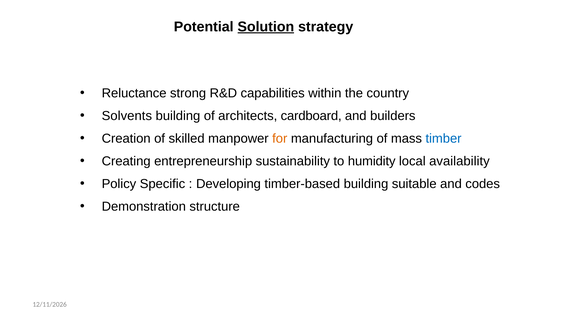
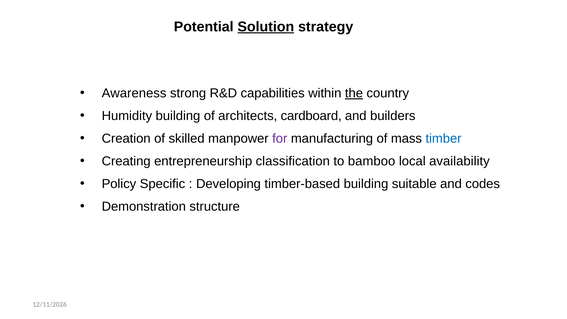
Reluctance: Reluctance -> Awareness (134, 93)
the underline: none -> present (354, 93)
Solvents: Solvents -> Humidity (127, 116)
for colour: orange -> purple (280, 139)
sustainability: sustainability -> classification (293, 161)
humidity: humidity -> bamboo (372, 161)
